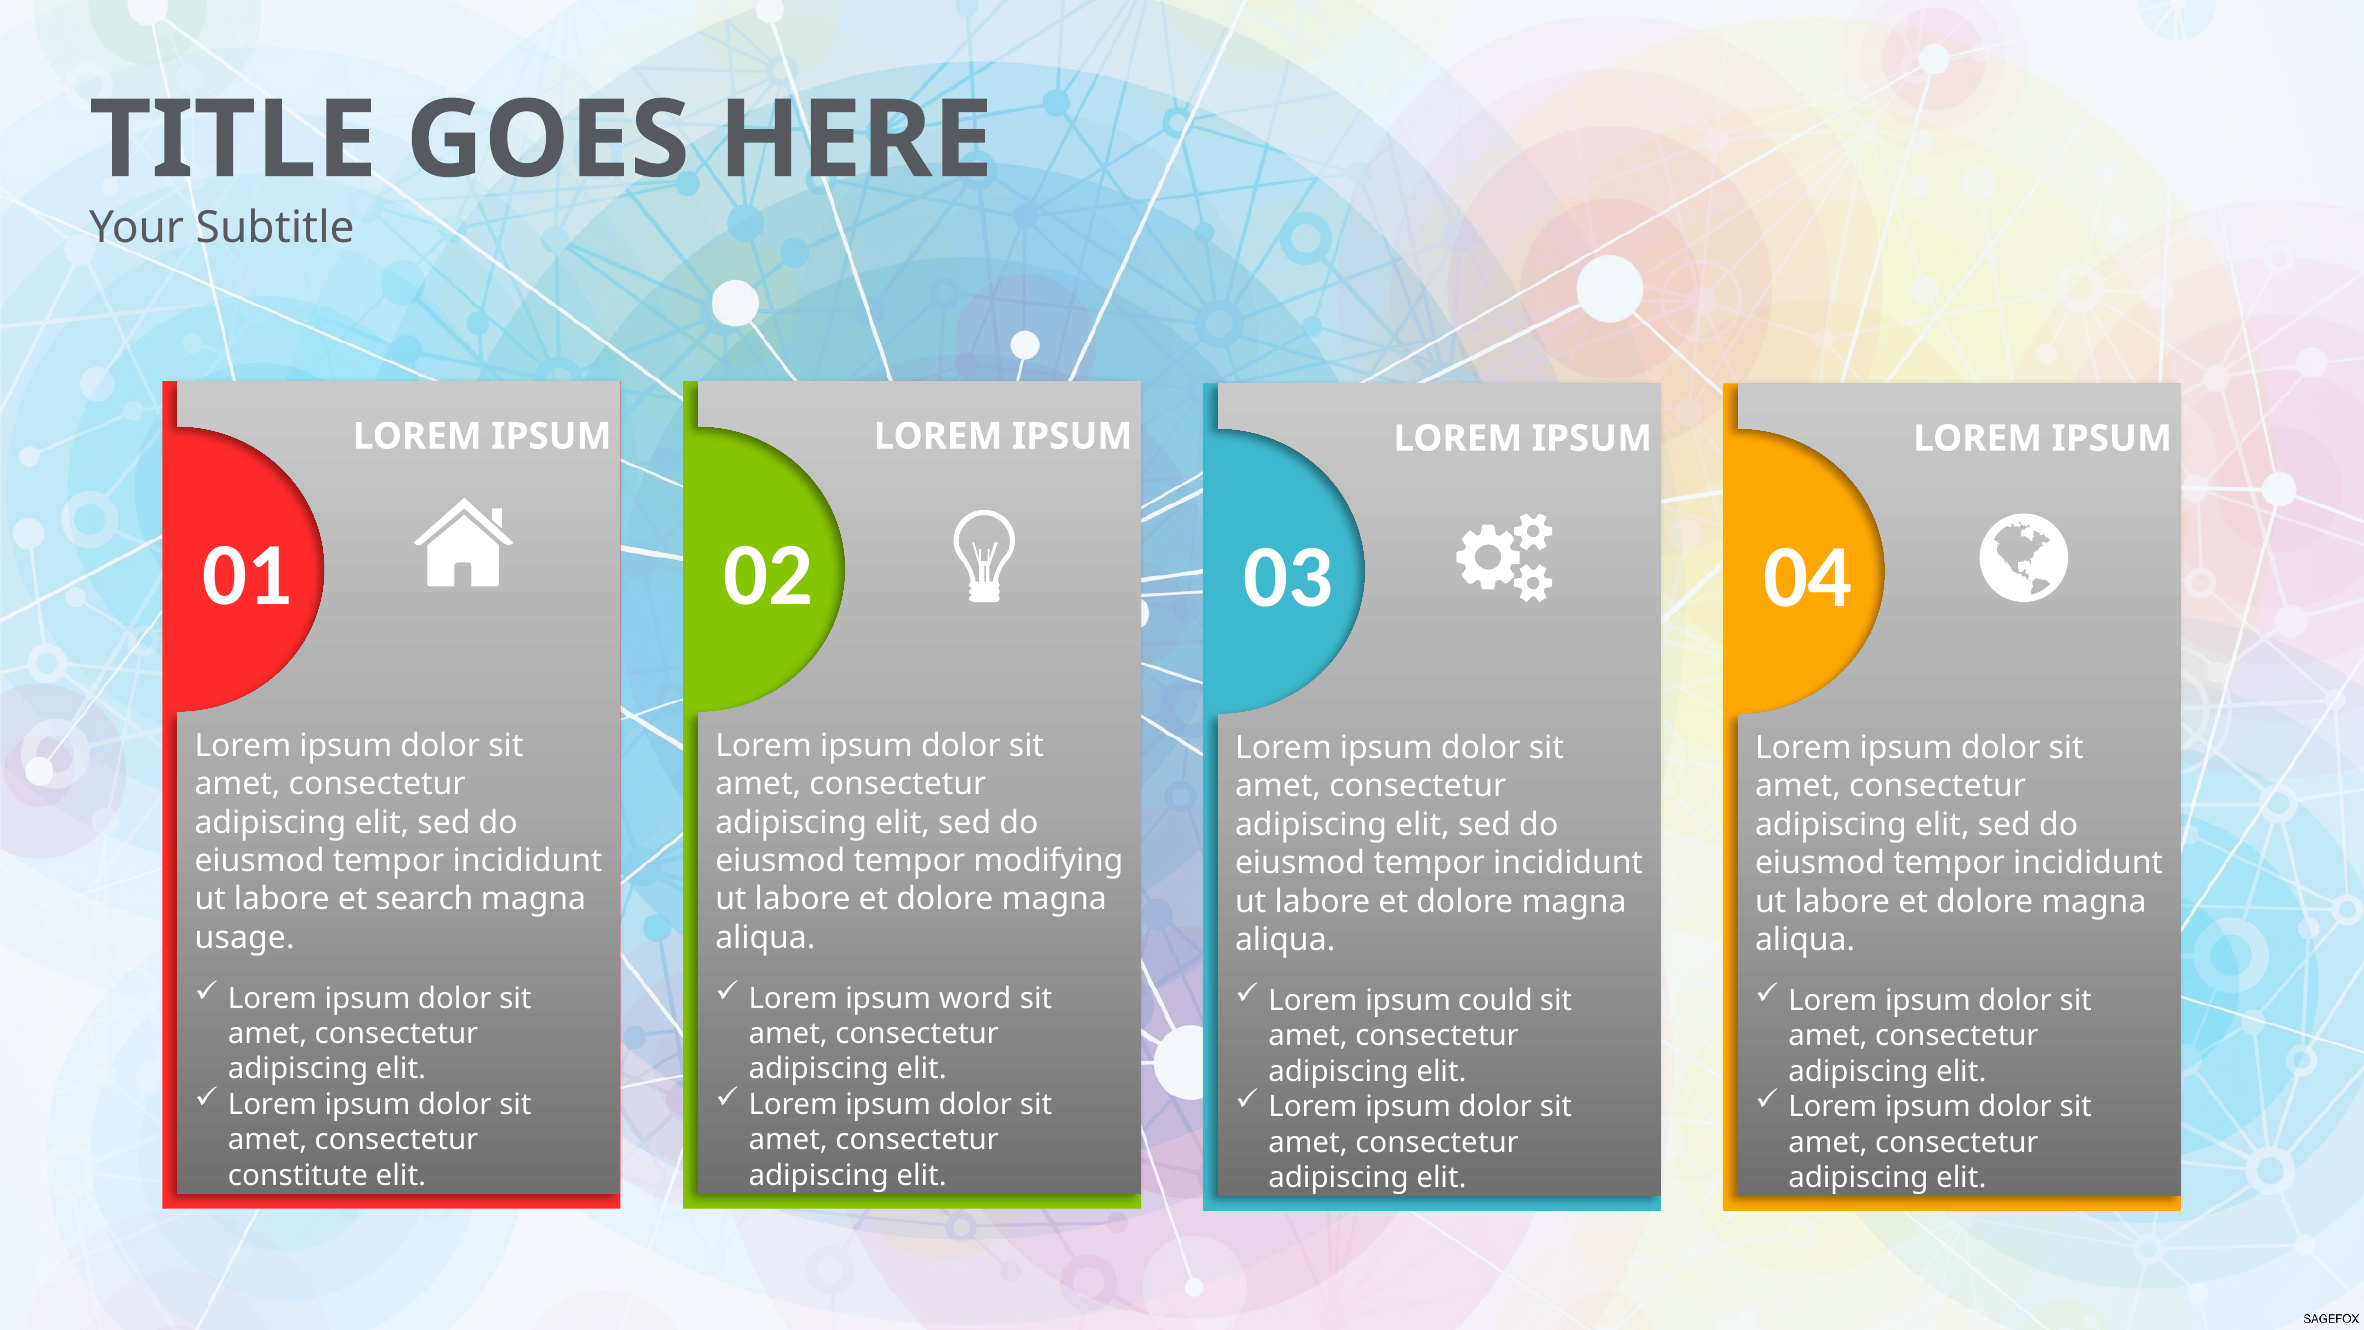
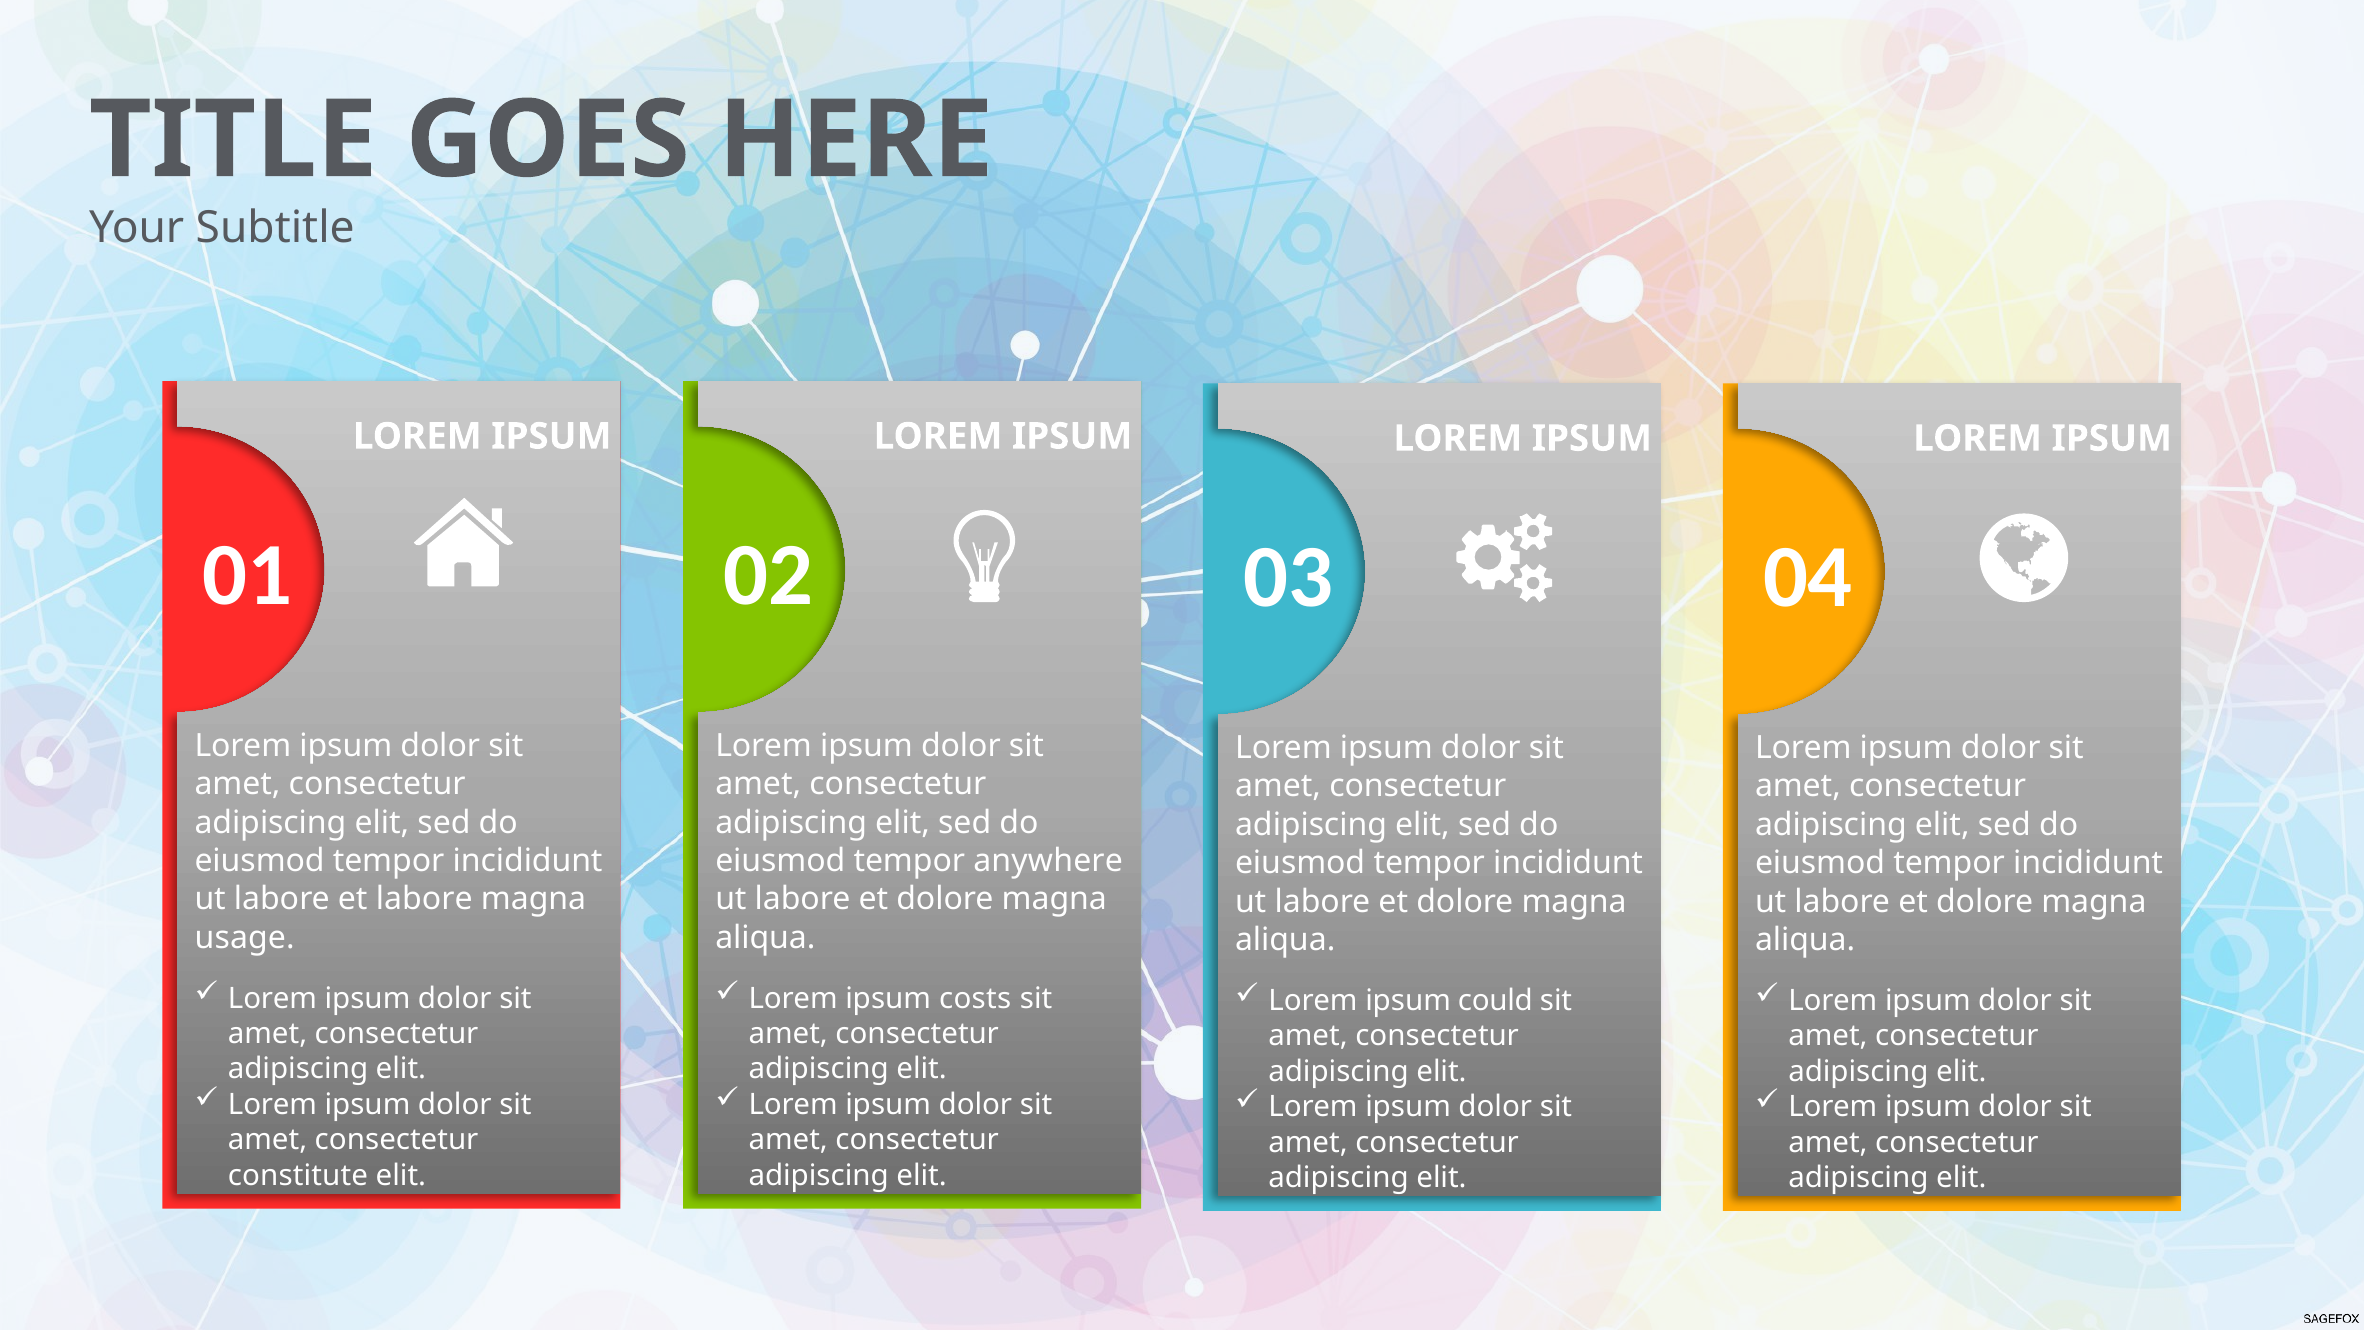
modifying: modifying -> anywhere (1048, 861)
et search: search -> labore (424, 899)
word: word -> costs (975, 998)
